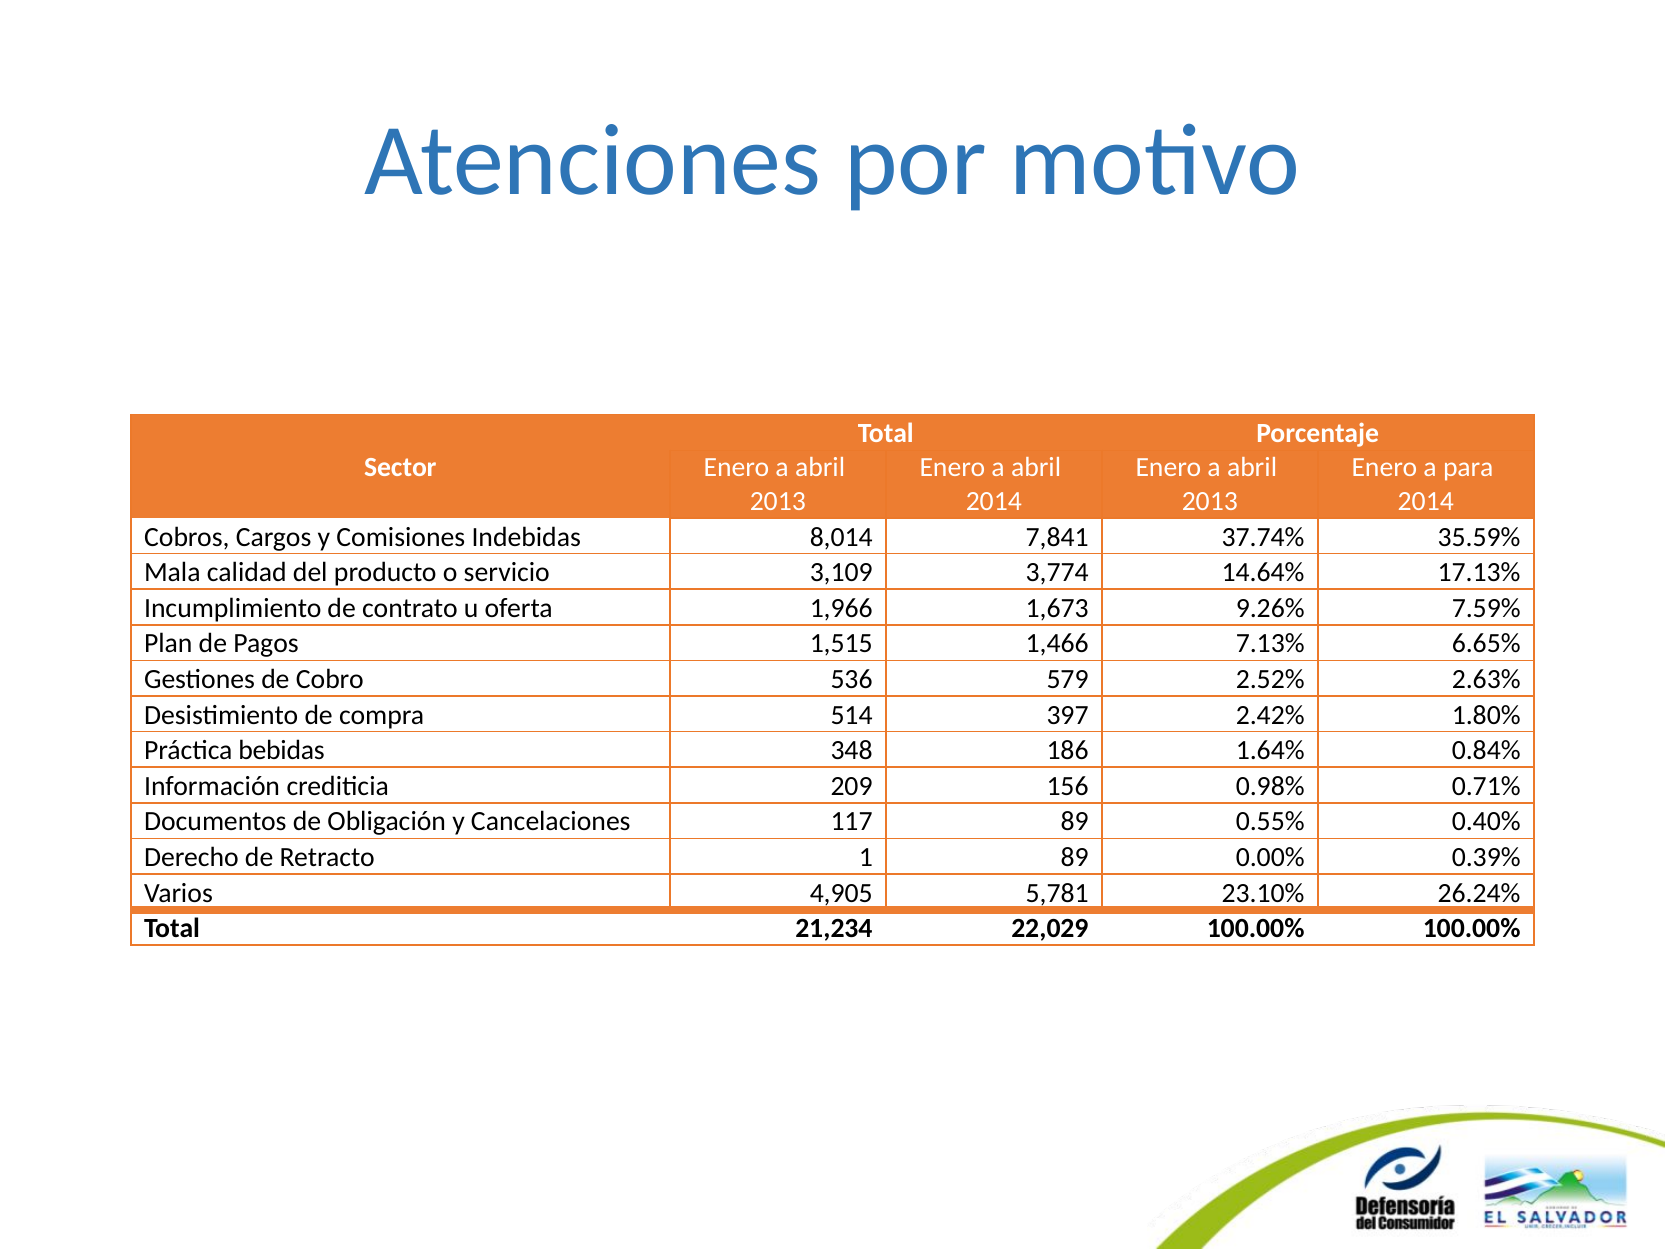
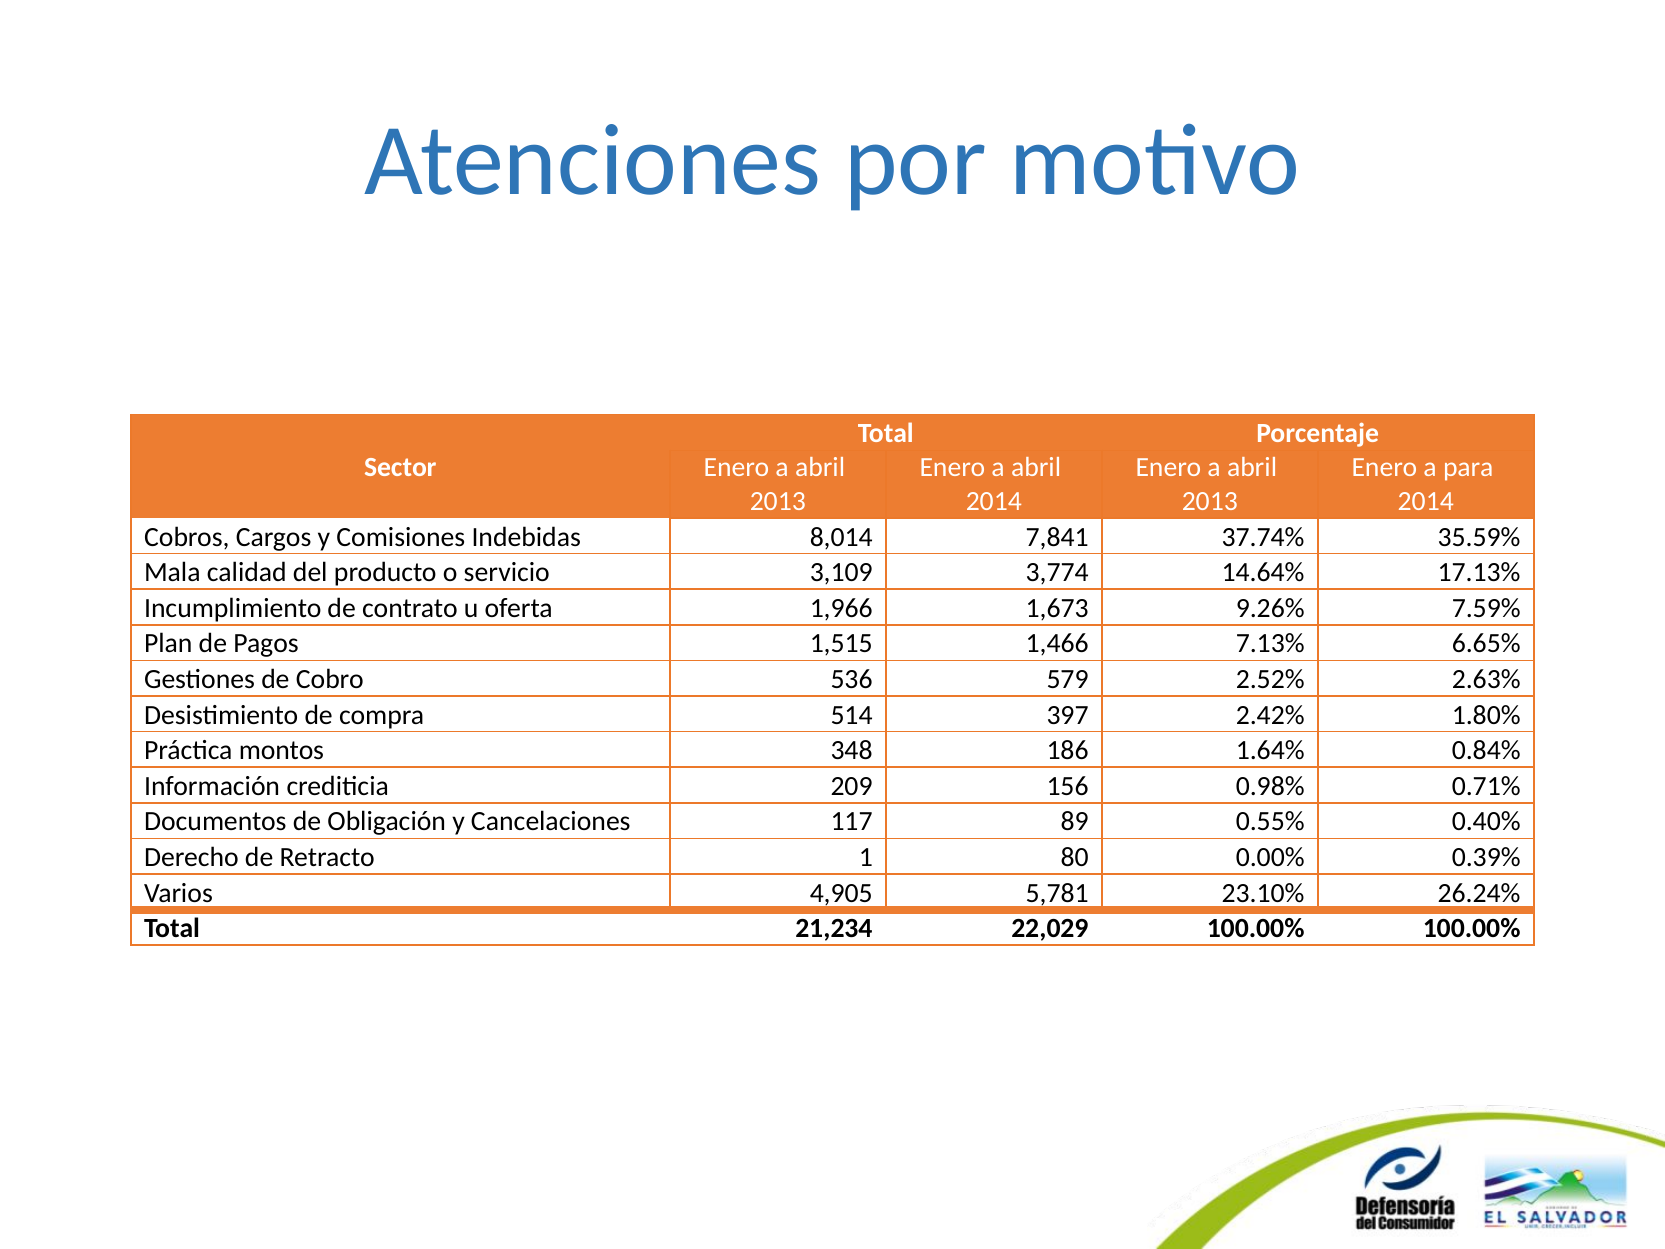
bebidas: bebidas -> montos (281, 750)
1 89: 89 -> 80 (1075, 857)
